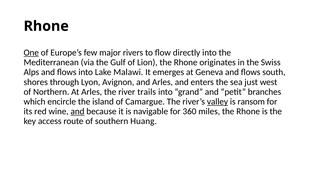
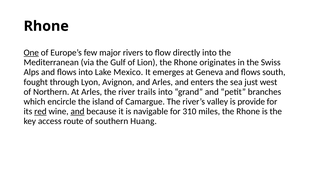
Malawi: Malawi -> Mexico (128, 72)
shores: shores -> fought (36, 82)
valley underline: present -> none (217, 101)
ransom: ransom -> provide (251, 101)
red underline: none -> present (40, 111)
360: 360 -> 310 (189, 111)
